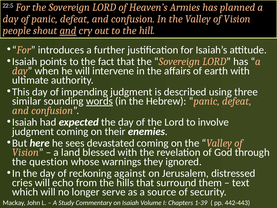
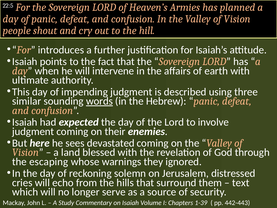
and underline: present -> none (68, 31)
question: question -> escaping (49, 162)
against: against -> solemn (130, 173)
